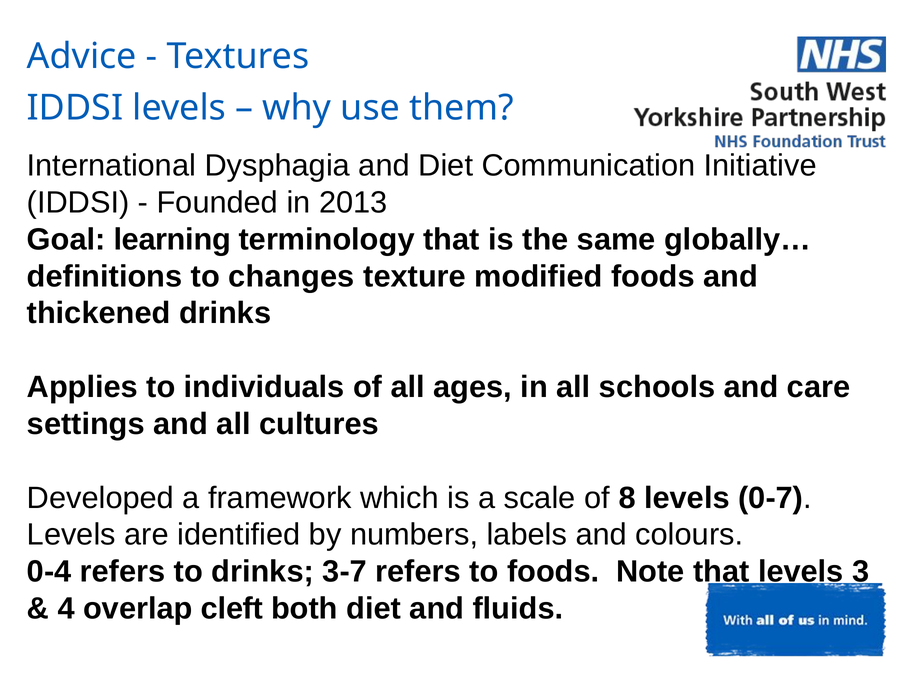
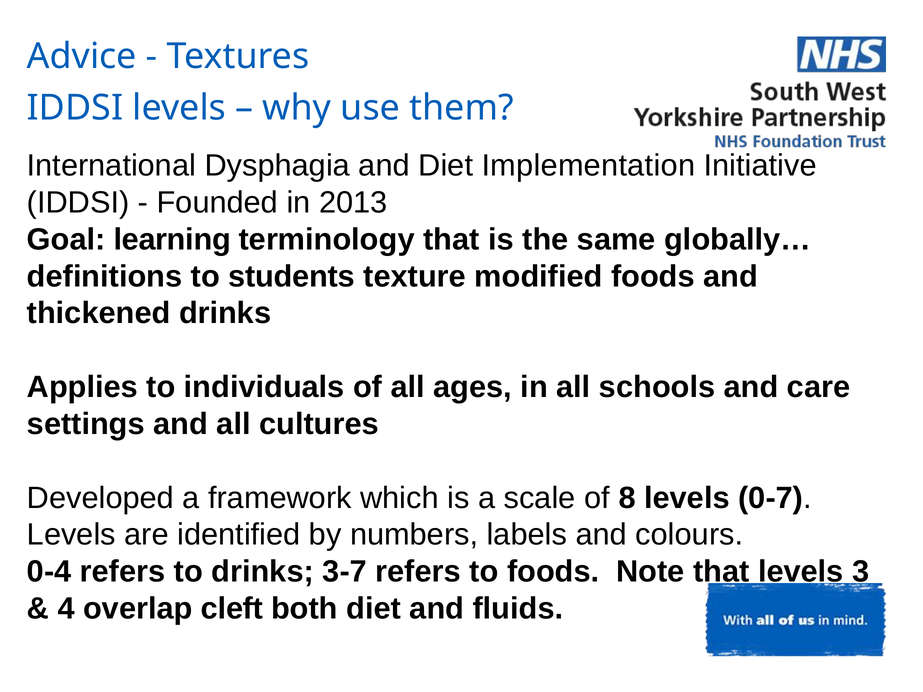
Communication: Communication -> Implementation (588, 166)
changes: changes -> students (292, 277)
